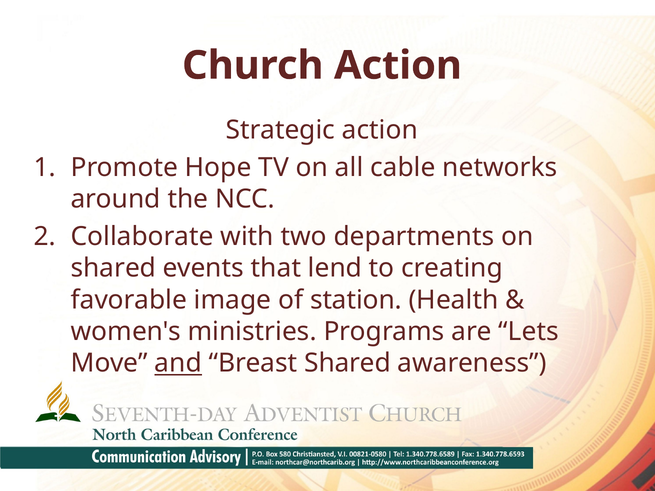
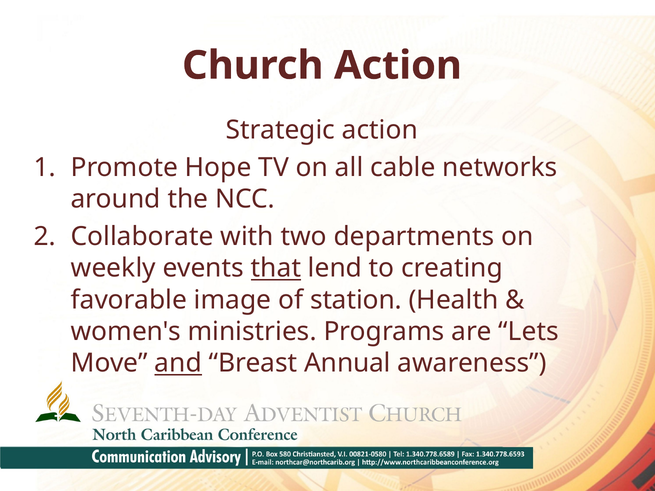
shared: shared -> weekly (113, 268)
that underline: none -> present (276, 268)
Breast Shared: Shared -> Annual (347, 363)
